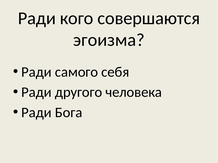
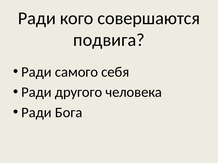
эгоизма: эгоизма -> подвига (109, 40)
